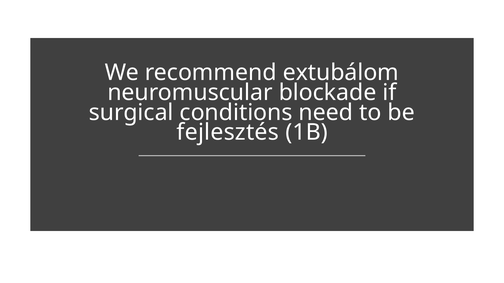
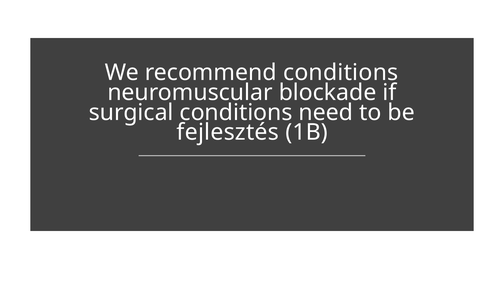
recommend extubálom: extubálom -> conditions (341, 73)
